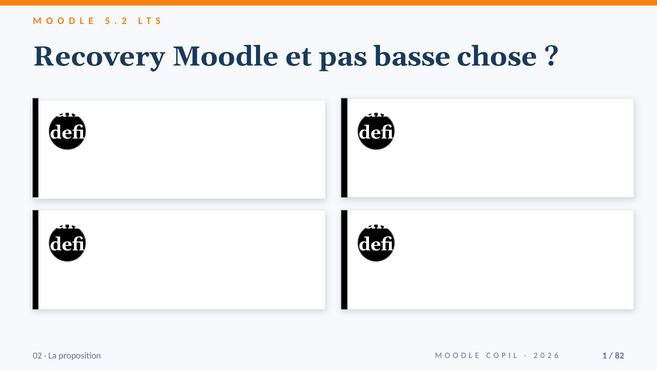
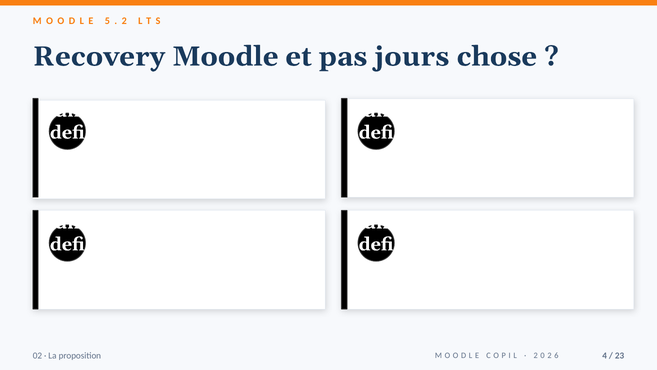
basse: basse -> jours (412, 56)
1: 1 -> 4 (605, 355)
82: 82 -> 23 (620, 355)
